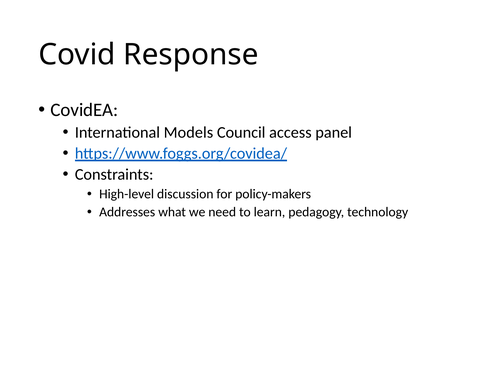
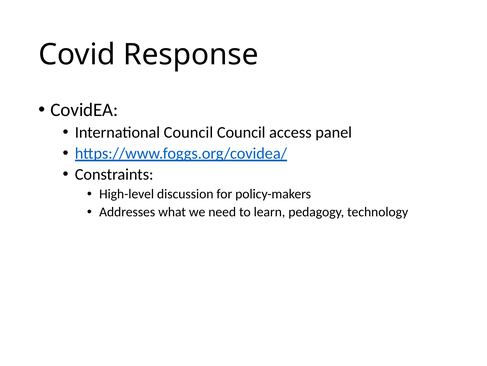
International Models: Models -> Council (188, 132)
